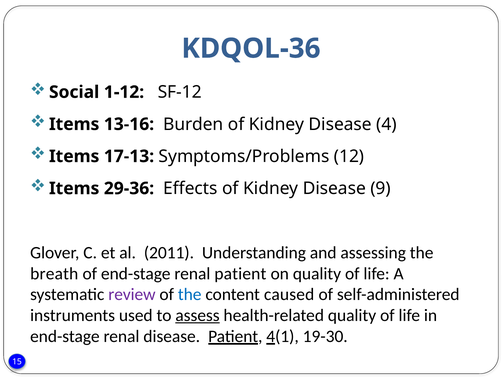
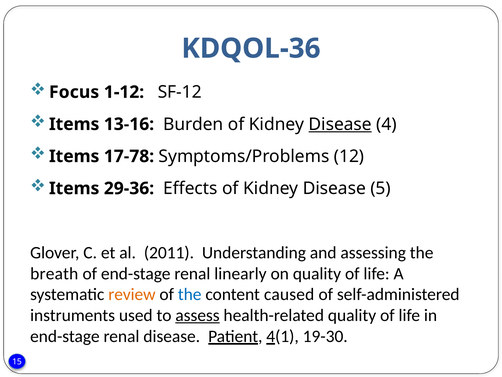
Social: Social -> Focus (74, 92)
Disease underline: none -> present (340, 124)
17-13: 17-13 -> 17-78 (129, 156)
9: 9 -> 5 (381, 188)
renal patient: patient -> linearly (240, 273)
review colour: purple -> orange (132, 294)
